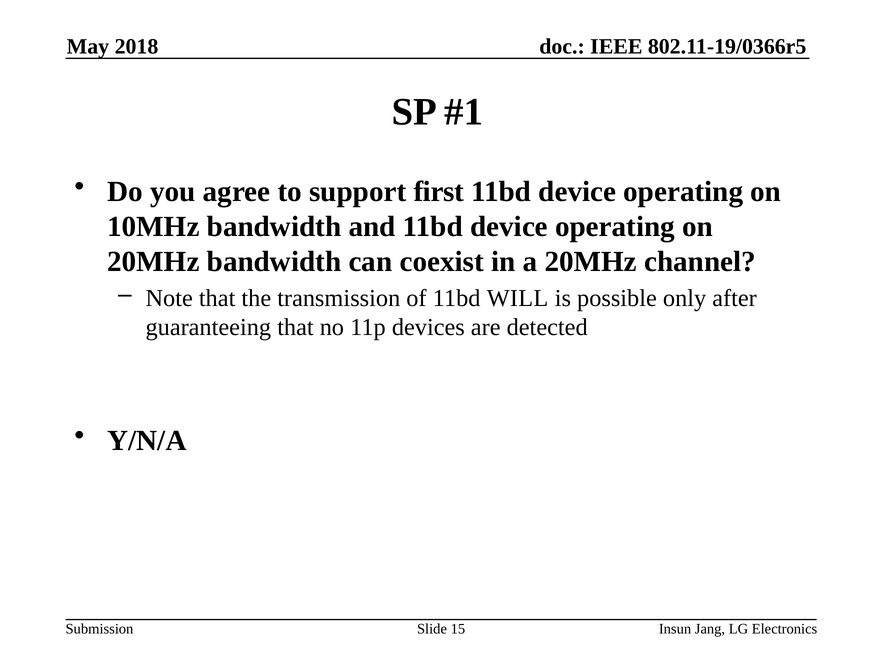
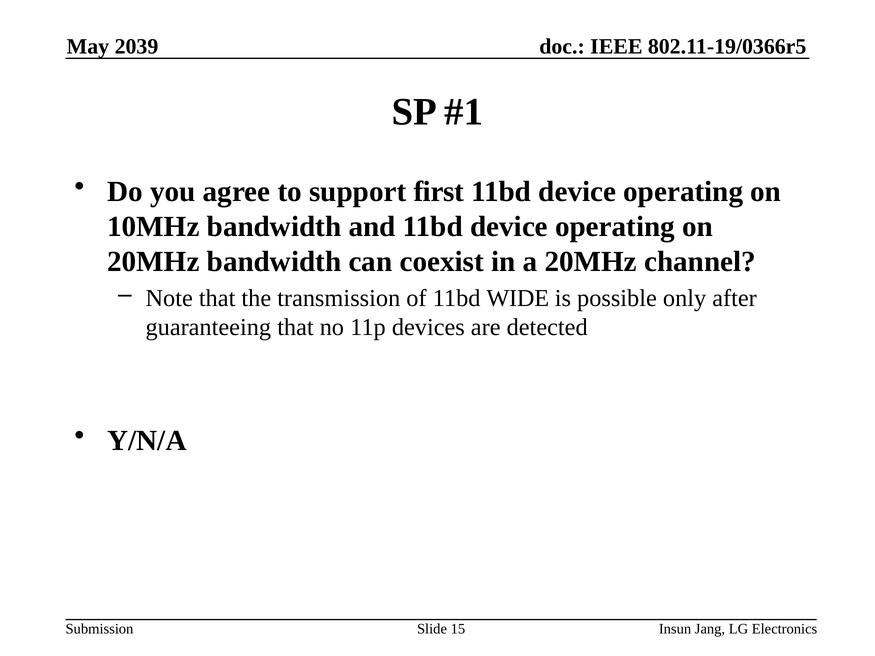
2018: 2018 -> 2039 (137, 47)
WILL: WILL -> WIDE (518, 298)
